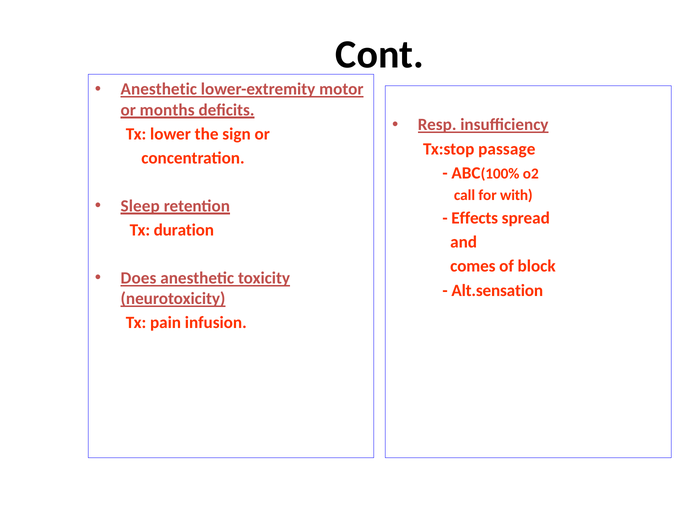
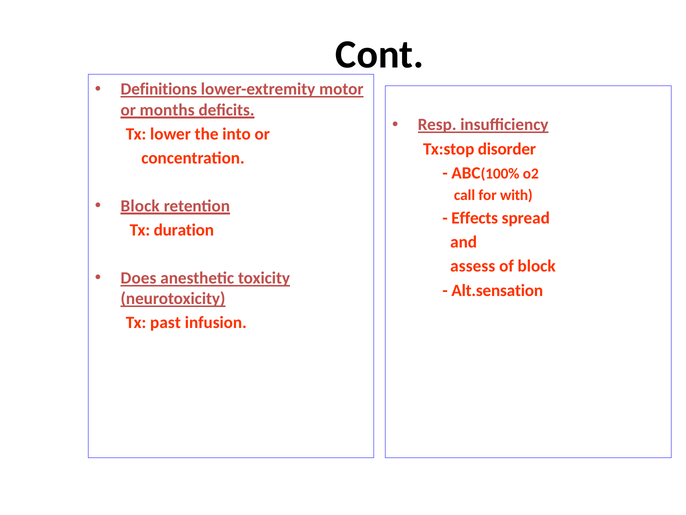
Anesthetic: Anesthetic -> Definitions (159, 89)
sign: sign -> into (237, 134)
passage: passage -> disorder (507, 149)
Sleep: Sleep -> Block (140, 206)
comes: comes -> assess (473, 266)
pain: pain -> past (165, 322)
